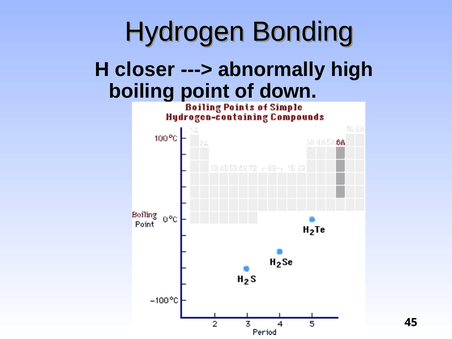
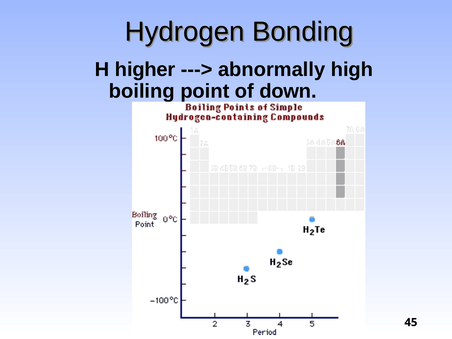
closer: closer -> higher (145, 69)
